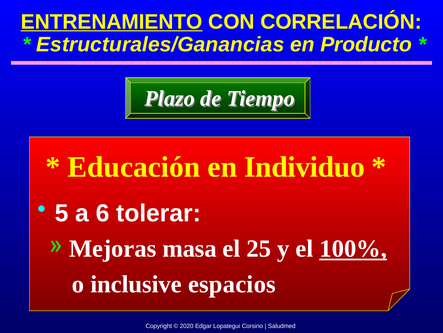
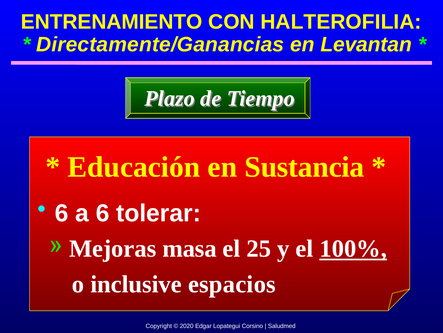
ENTRENAMIENTO underline: present -> none (112, 22)
CORRELACIÓN: CORRELACIÓN -> HALTEROFILIA (341, 22)
Estructurales/Ganancias: Estructurales/Ganancias -> Directamente/Ganancias (160, 44)
Producto: Producto -> Levantan (366, 44)
Individuo: Individuo -> Sustancia (304, 167)
5: 5 -> 6 (62, 213)
